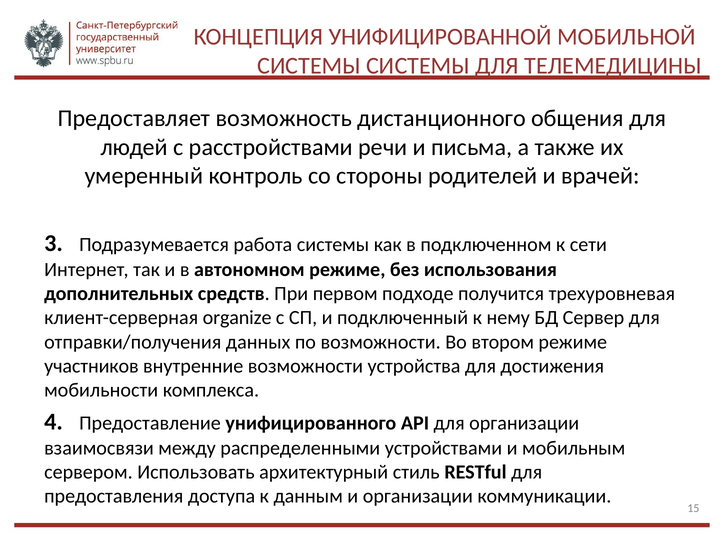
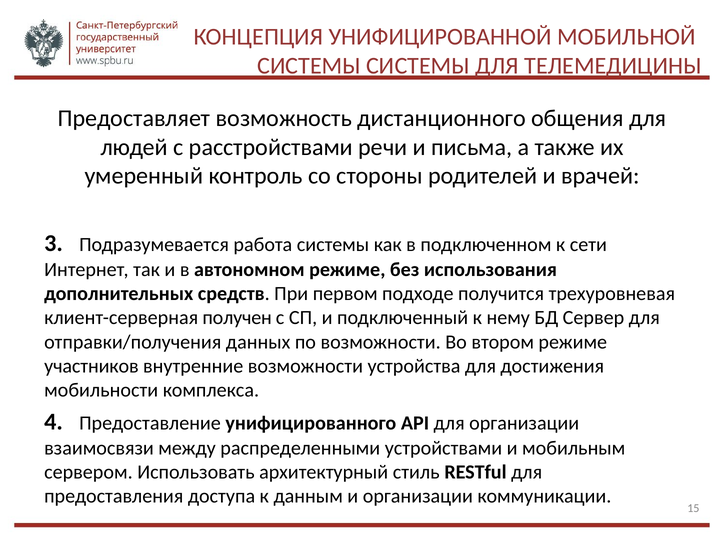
organize: organize -> получен (237, 318)
